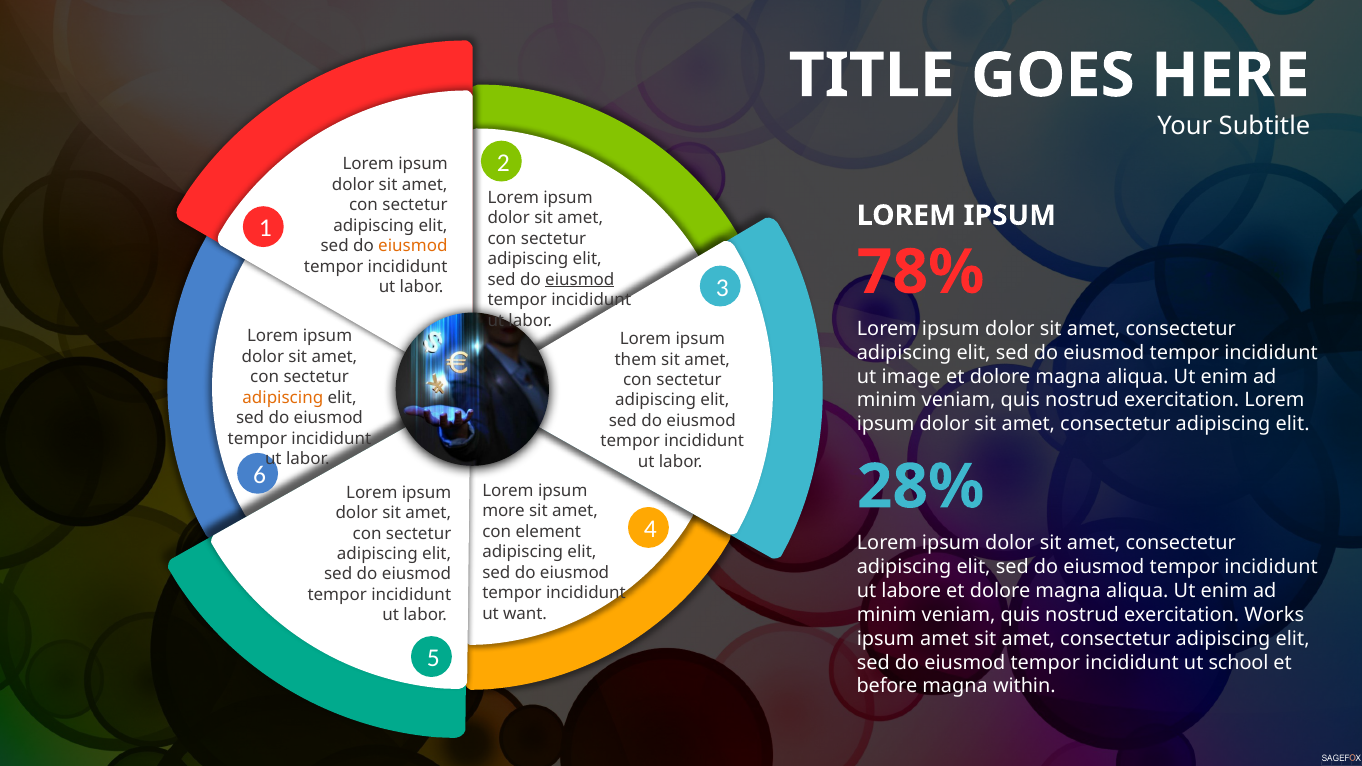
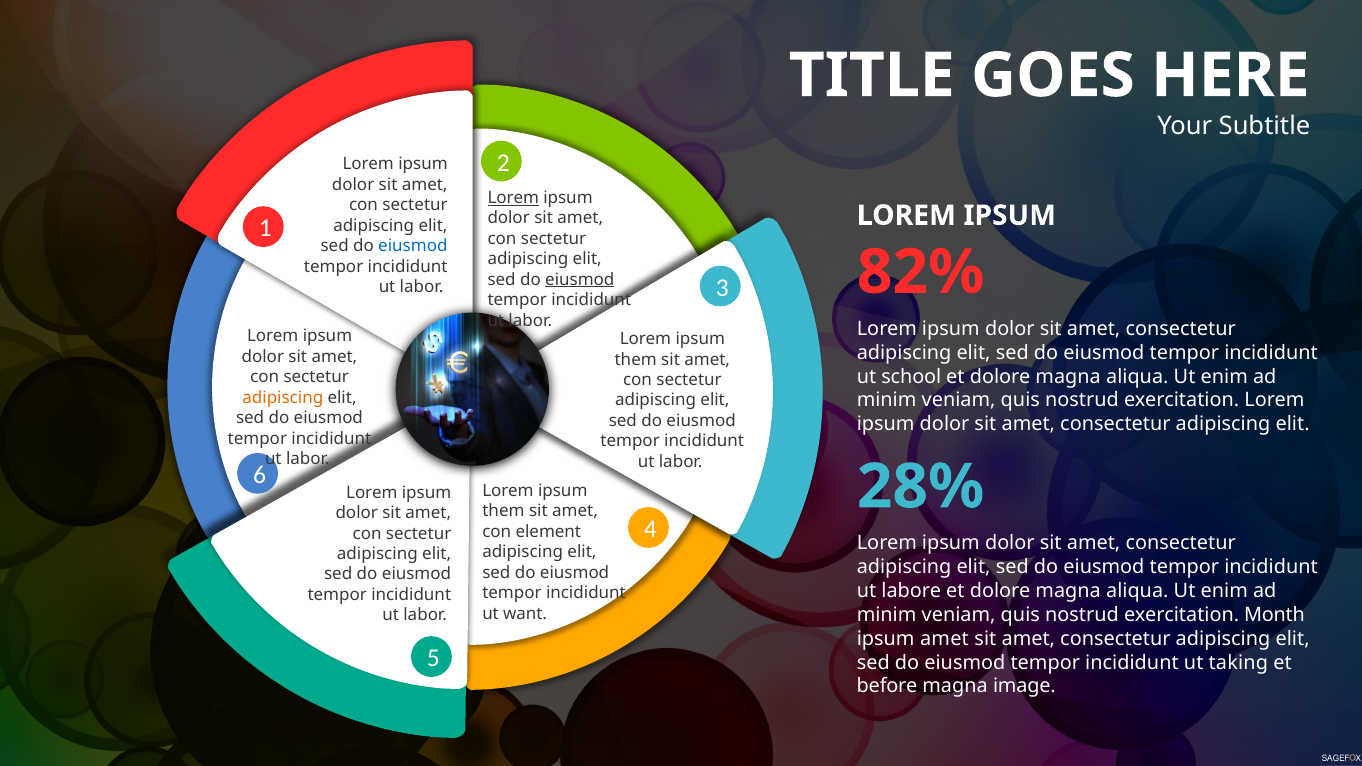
Lorem underline: none -> present (513, 198)
eiusmod colour: orange -> blue (413, 246)
78%: 78% -> 82% (921, 272)
image: image -> school (911, 377)
more: more -> them (503, 511)
Works: Works -> Month (1274, 615)
school: school -> taking (1238, 663)
within: within -> image (1024, 687)
